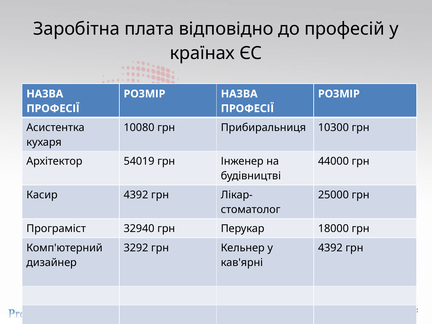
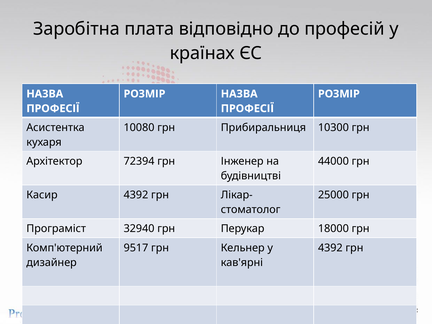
54019: 54019 -> 72394 (139, 161)
3292: 3292 -> 9517 (136, 248)
